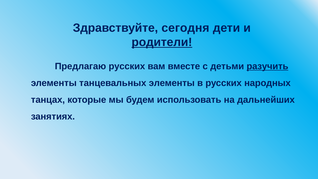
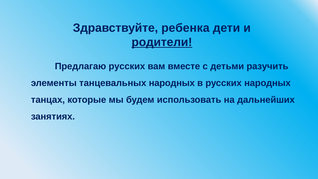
сегодня: сегодня -> ребенка (185, 28)
разучить underline: present -> none (267, 66)
танцевальных элементы: элементы -> народных (172, 83)
